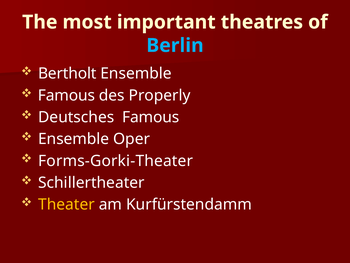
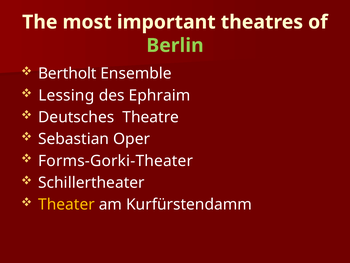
Berlin colour: light blue -> light green (175, 45)
Famous: Famous -> Lessing (66, 95)
Properly: Properly -> Ephraim (160, 95)
Deutsches Famous: Famous -> Theatre (151, 117)
Ensemble: Ensemble -> Sebastian (74, 139)
